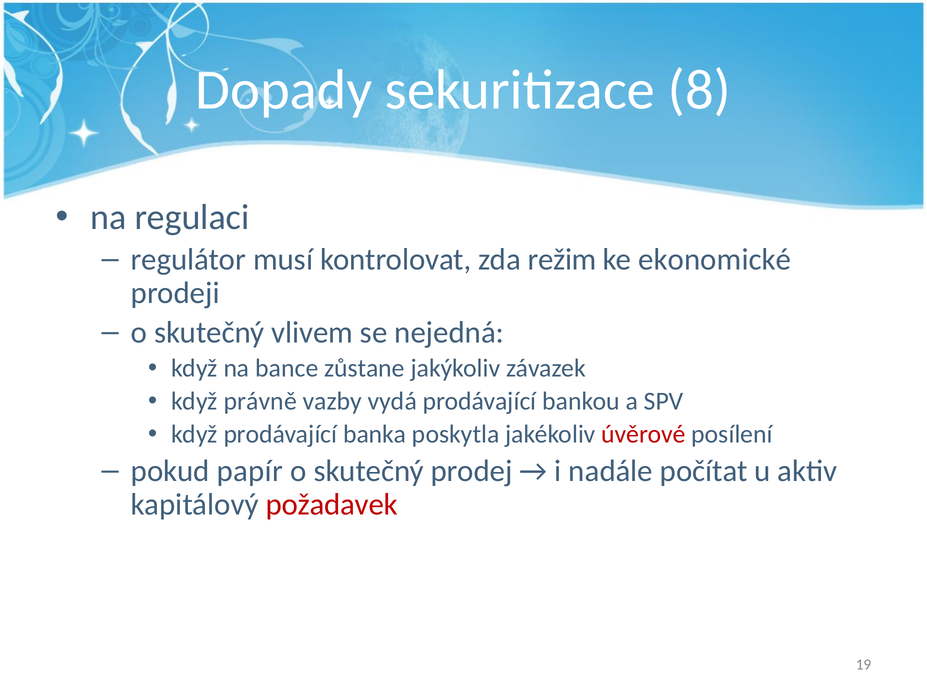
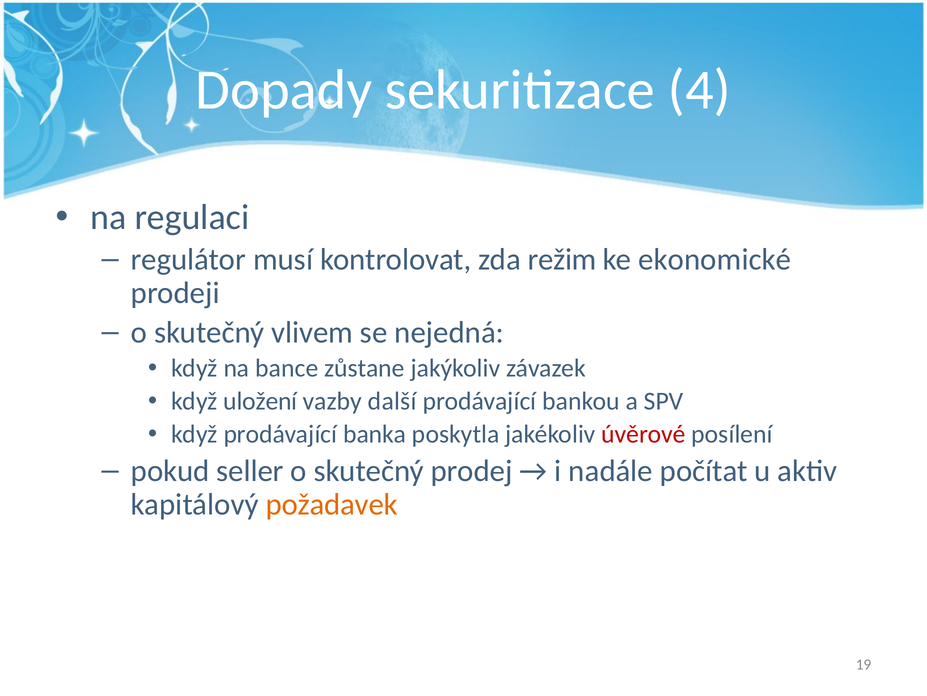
8: 8 -> 4 (699, 90)
právně: právně -> uložení (260, 401)
vydá: vydá -> další (392, 401)
papír: papír -> seller (250, 470)
požadavek colour: red -> orange (332, 504)
